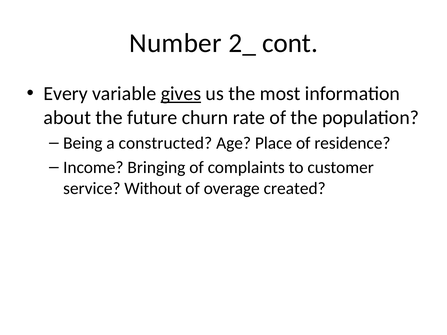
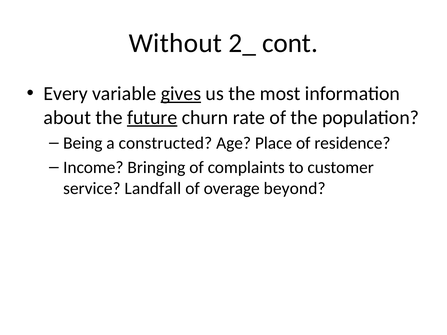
Number: Number -> Without (175, 43)
future underline: none -> present (152, 118)
Without: Without -> Landfall (153, 189)
created: created -> beyond (295, 189)
